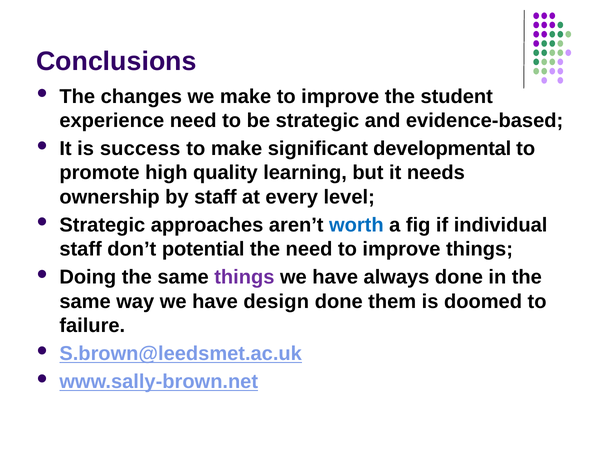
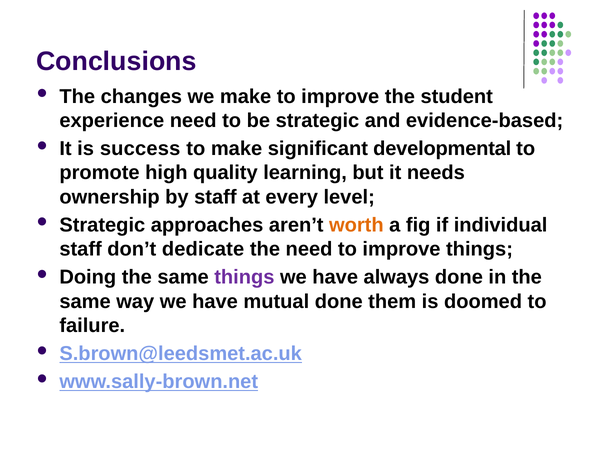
worth colour: blue -> orange (356, 225)
potential: potential -> dedicate (203, 249)
design: design -> mutual (276, 301)
